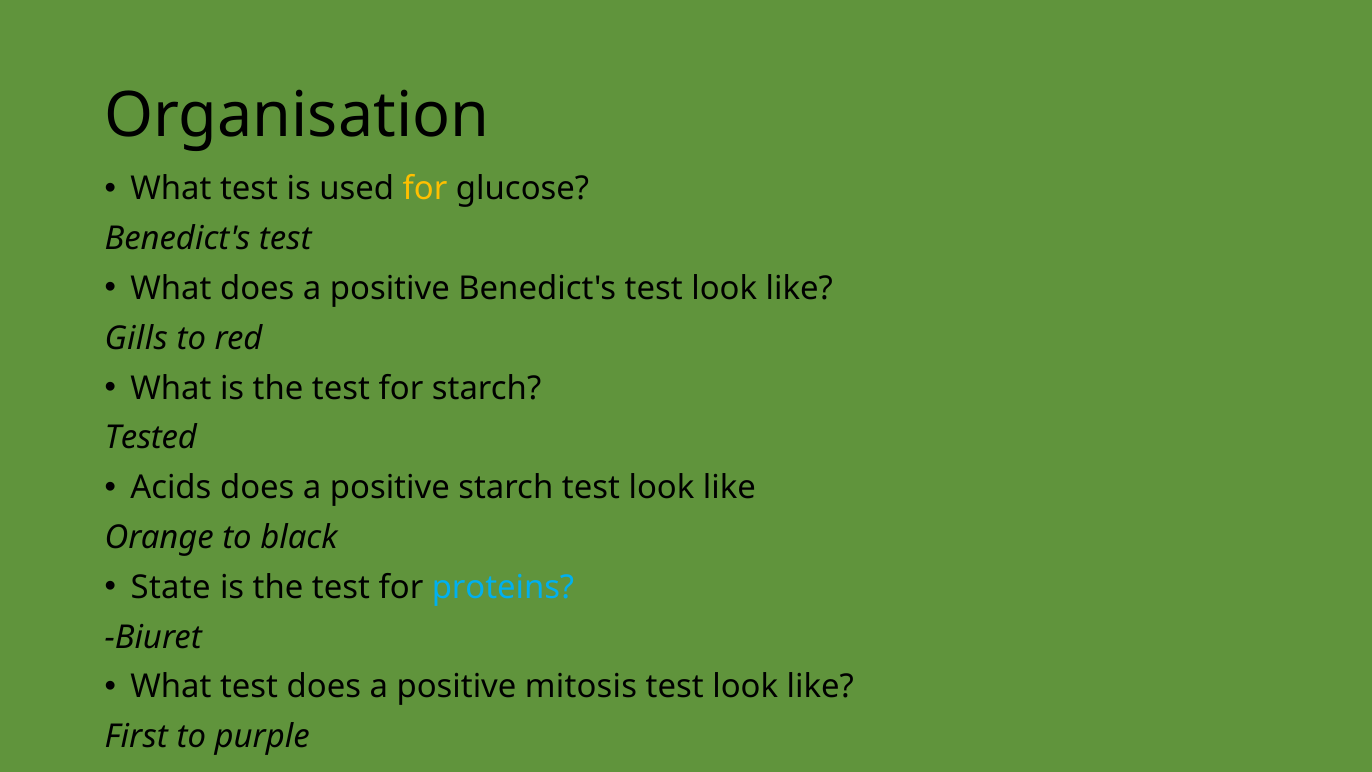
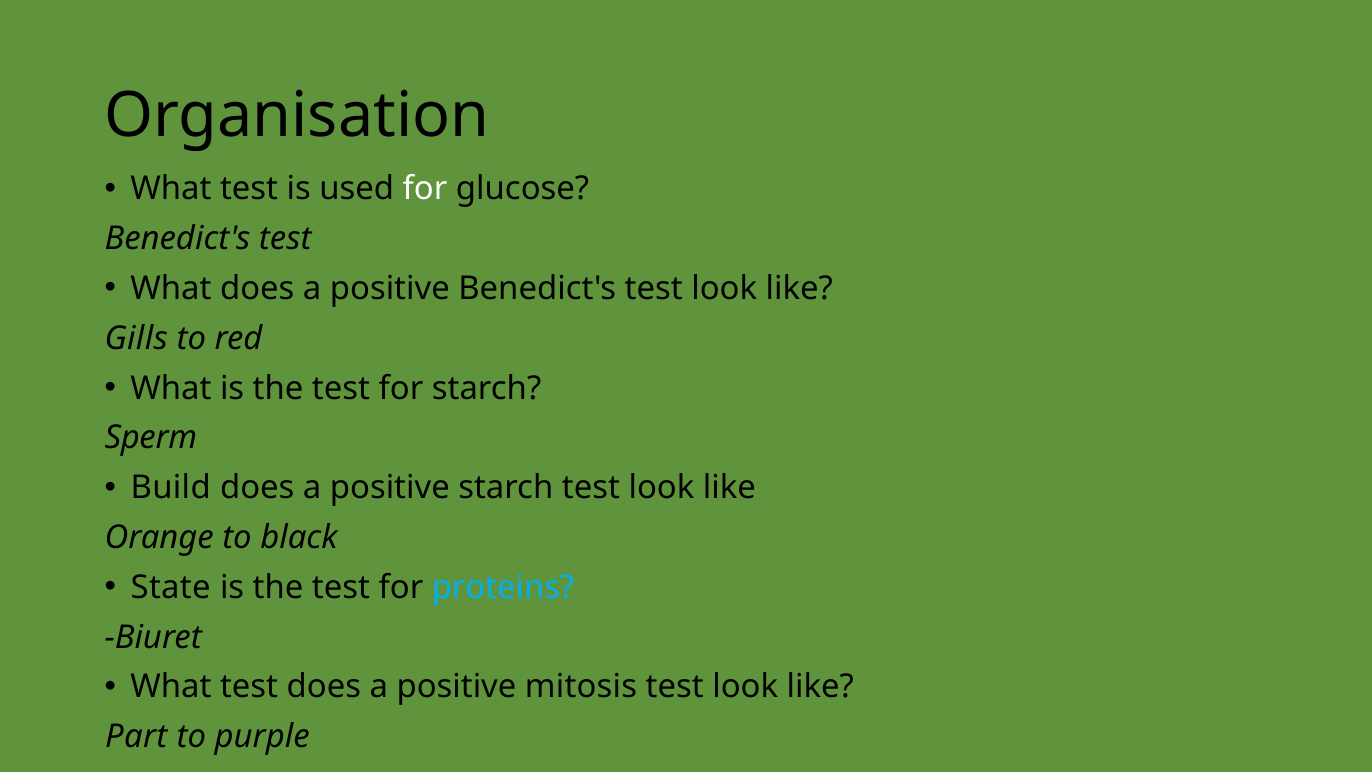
for colour: yellow -> white (425, 189)
Tested: Tested -> Sperm (151, 438)
Acids: Acids -> Build (171, 488)
First: First -> Part (136, 737)
